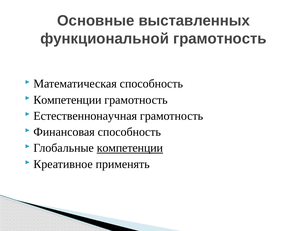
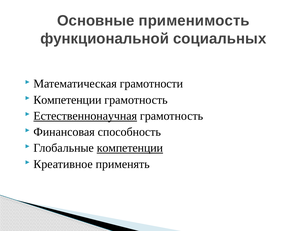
выставленных: выставленных -> применимость (194, 21)
функциональной грамотность: грамотность -> социальных (220, 39)
Математическая способность: способность -> грамотности (151, 84)
Естественнонаучная underline: none -> present (85, 116)
